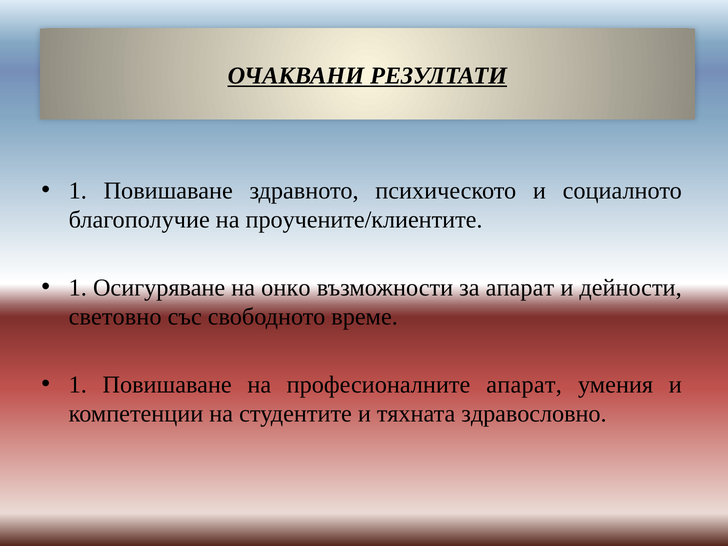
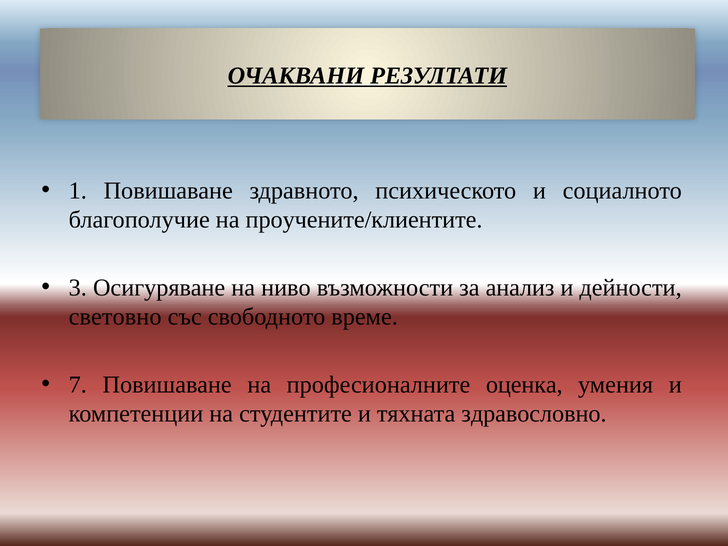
1: 1 -> 3 (78, 288)
онко: онко -> ниво (286, 288)
за апарат: апарат -> анализ (520, 288)
1: 1 -> 7 (78, 385)
професионалните апарат: апарат -> оценка (524, 385)
